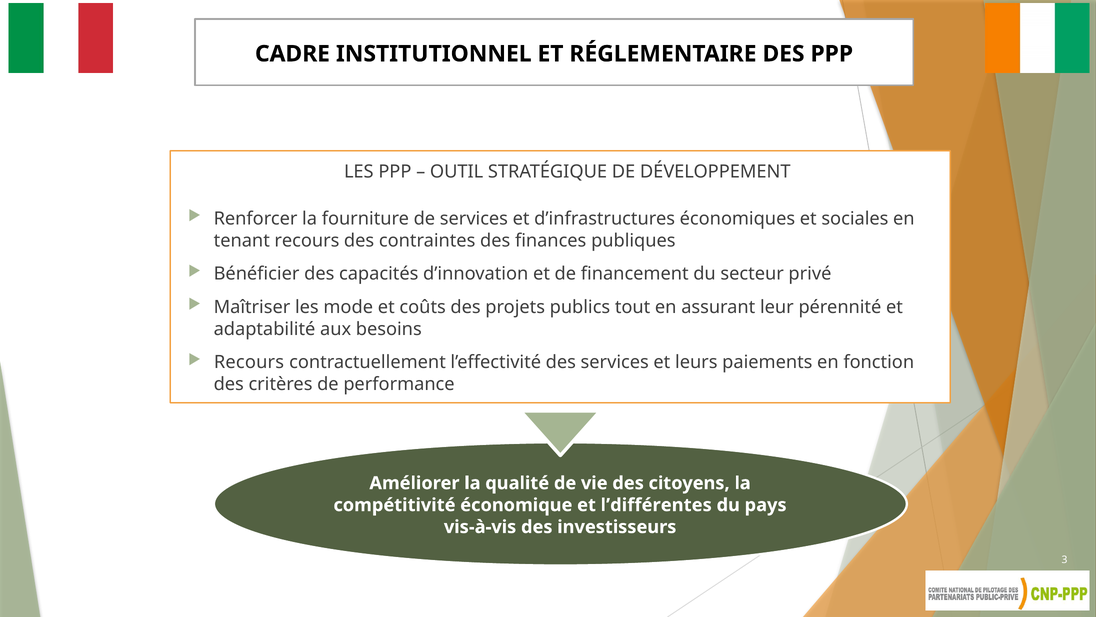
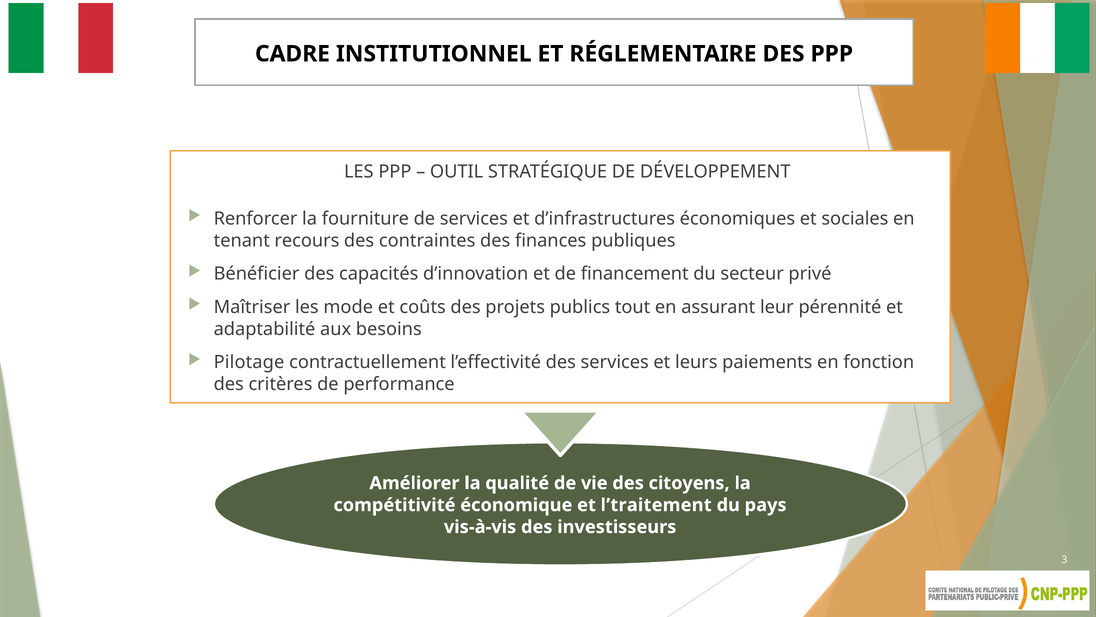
Recours: Recours -> Pilotage (249, 362)
l’différentes: l’différentes -> l’traitement (656, 505)
